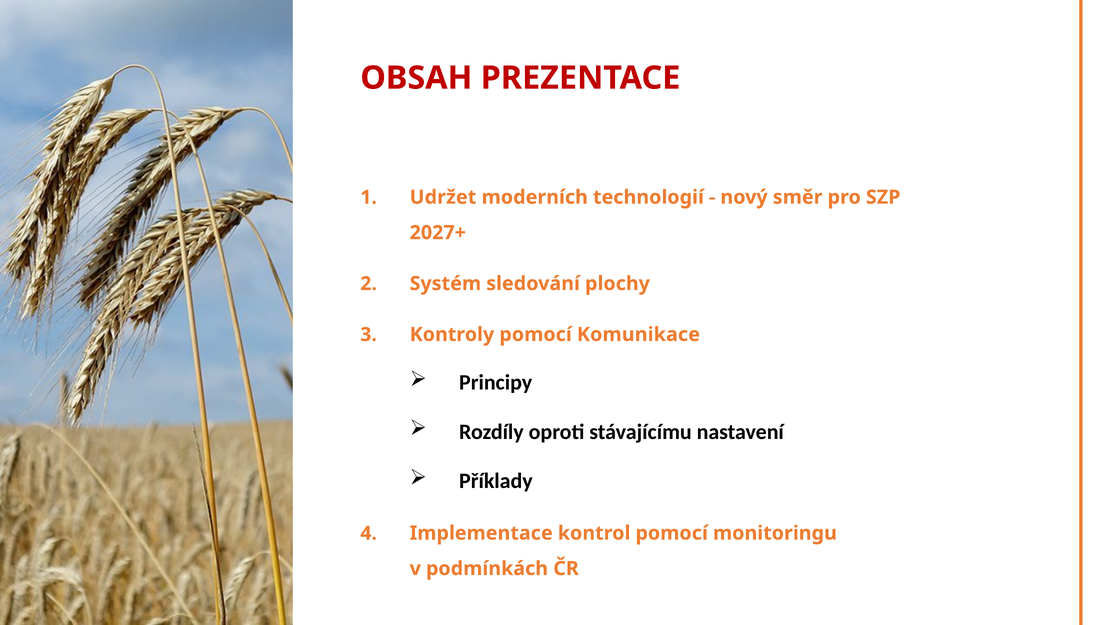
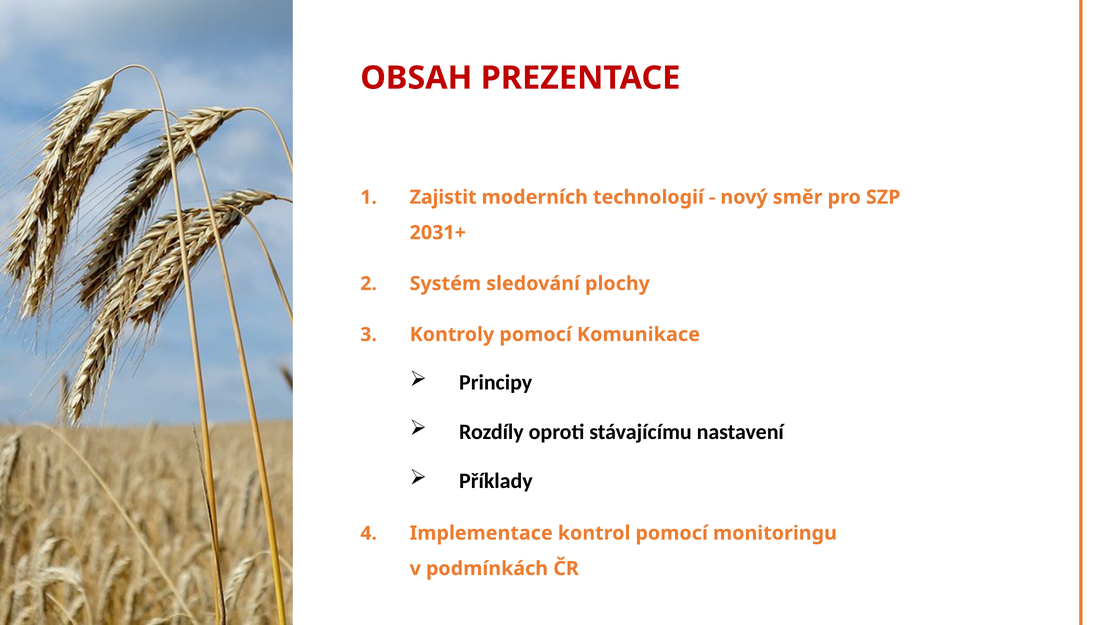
Udržet: Udržet -> Zajistit (443, 197)
2027+: 2027+ -> 2031+ (438, 233)
